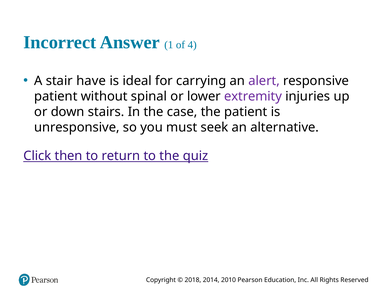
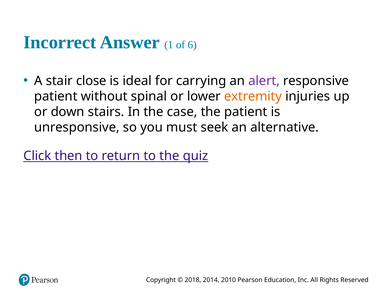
4: 4 -> 6 (192, 45)
have: have -> close (91, 81)
extremity colour: purple -> orange (253, 96)
